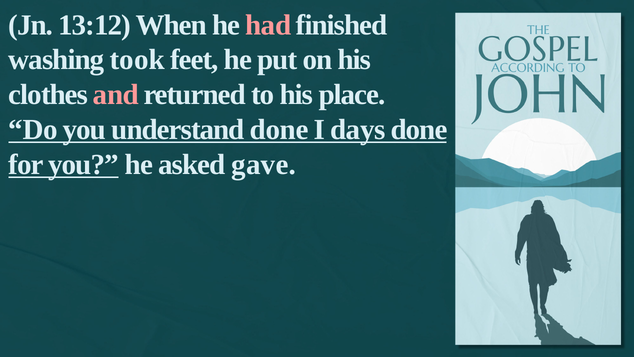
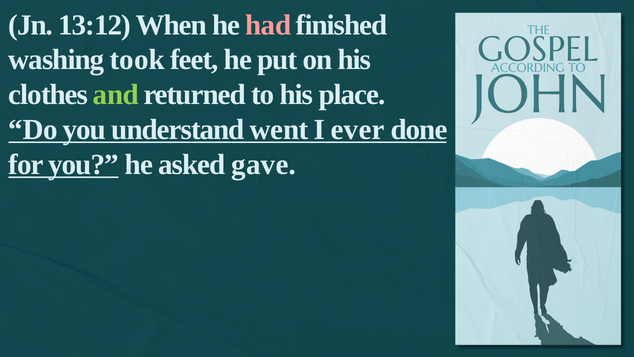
and colour: pink -> light green (116, 95)
understand done: done -> went (279, 129)
days: days -> ever (358, 129)
